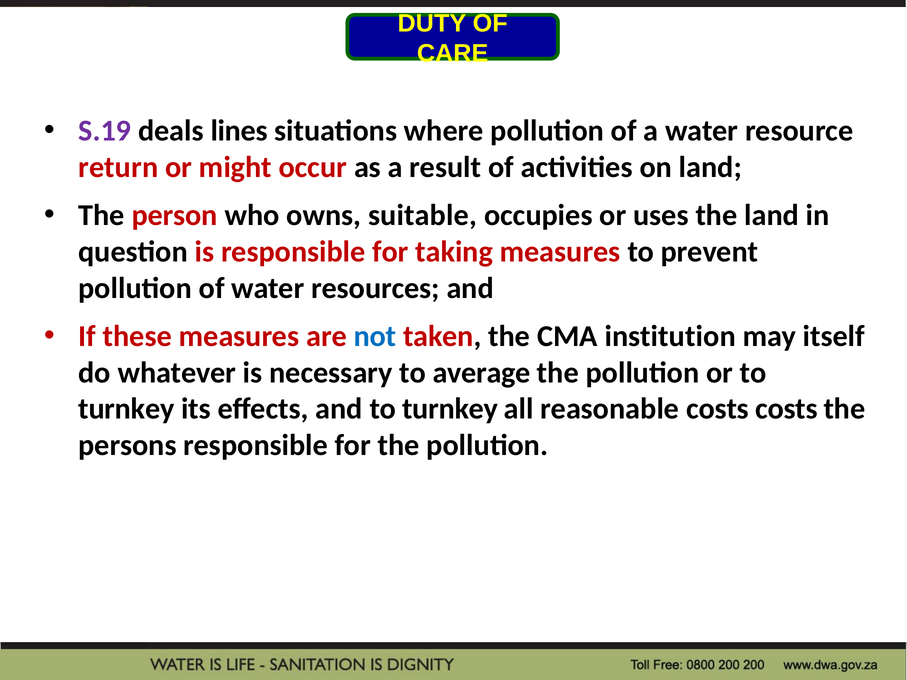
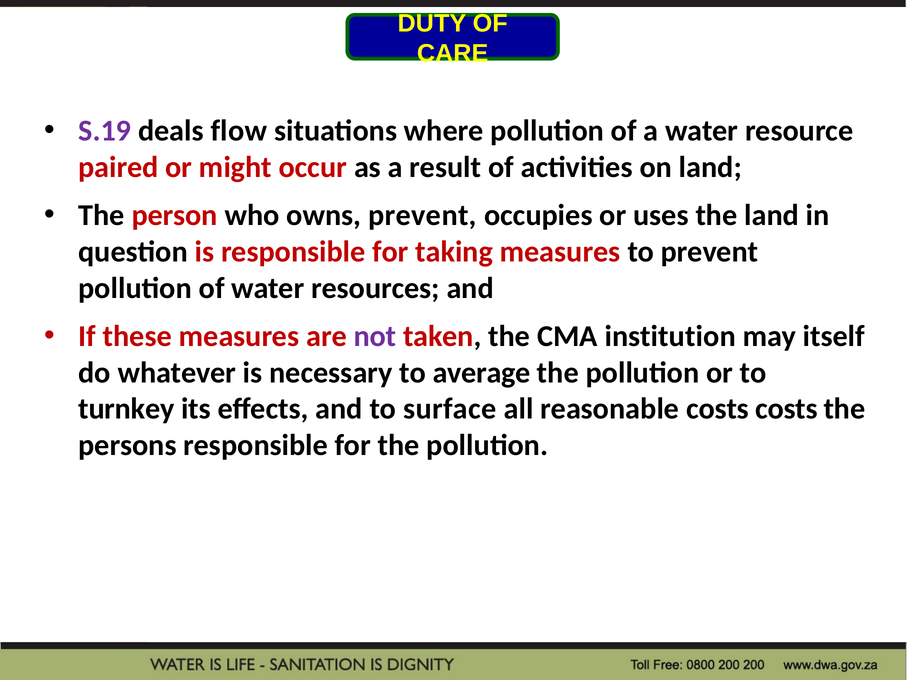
lines: lines -> flow (239, 131)
return: return -> paired (118, 167)
owns suitable: suitable -> prevent (422, 216)
not colour: blue -> purple (375, 337)
and to turnkey: turnkey -> surface (450, 409)
